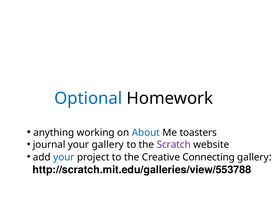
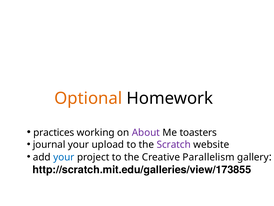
Optional colour: blue -> orange (88, 98)
anything: anything -> practices (54, 132)
About colour: blue -> purple (146, 132)
your gallery: gallery -> upload (108, 144)
Connecting: Connecting -> Parallelism (209, 157)
http://scratch.mit.edu/galleries/view/553788: http://scratch.mit.edu/galleries/view/553788 -> http://scratch.mit.edu/galleries/view/173855 (142, 169)
